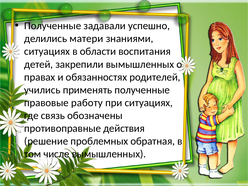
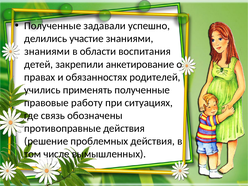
матери: матери -> участие (87, 39)
ситуациях: ситуациях -> знаниями (47, 51)
закрепили вымышленных: вымышленных -> анкетирование (140, 64)
проблемных обратная: обратная -> действия (153, 141)
